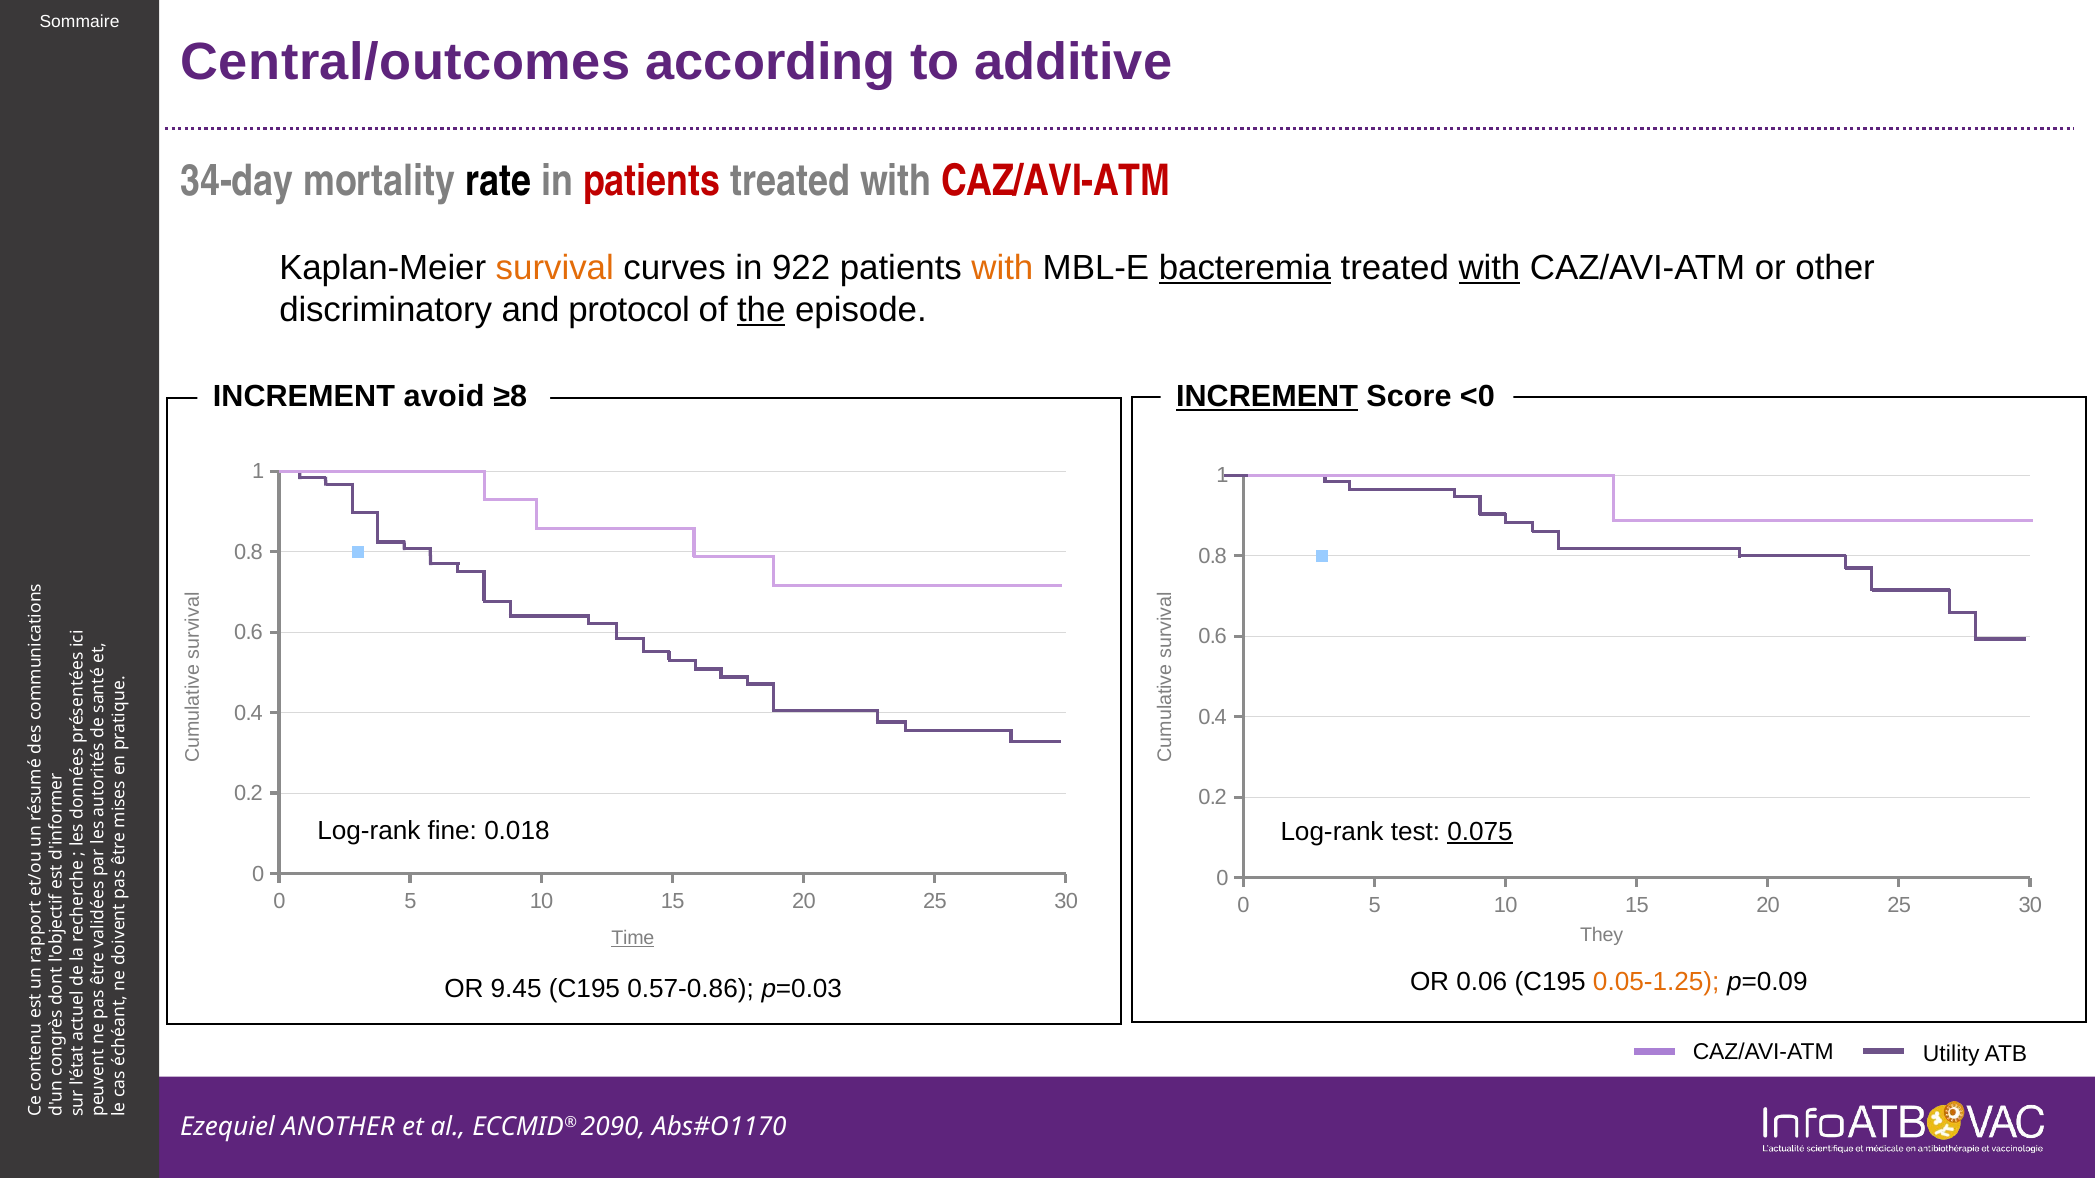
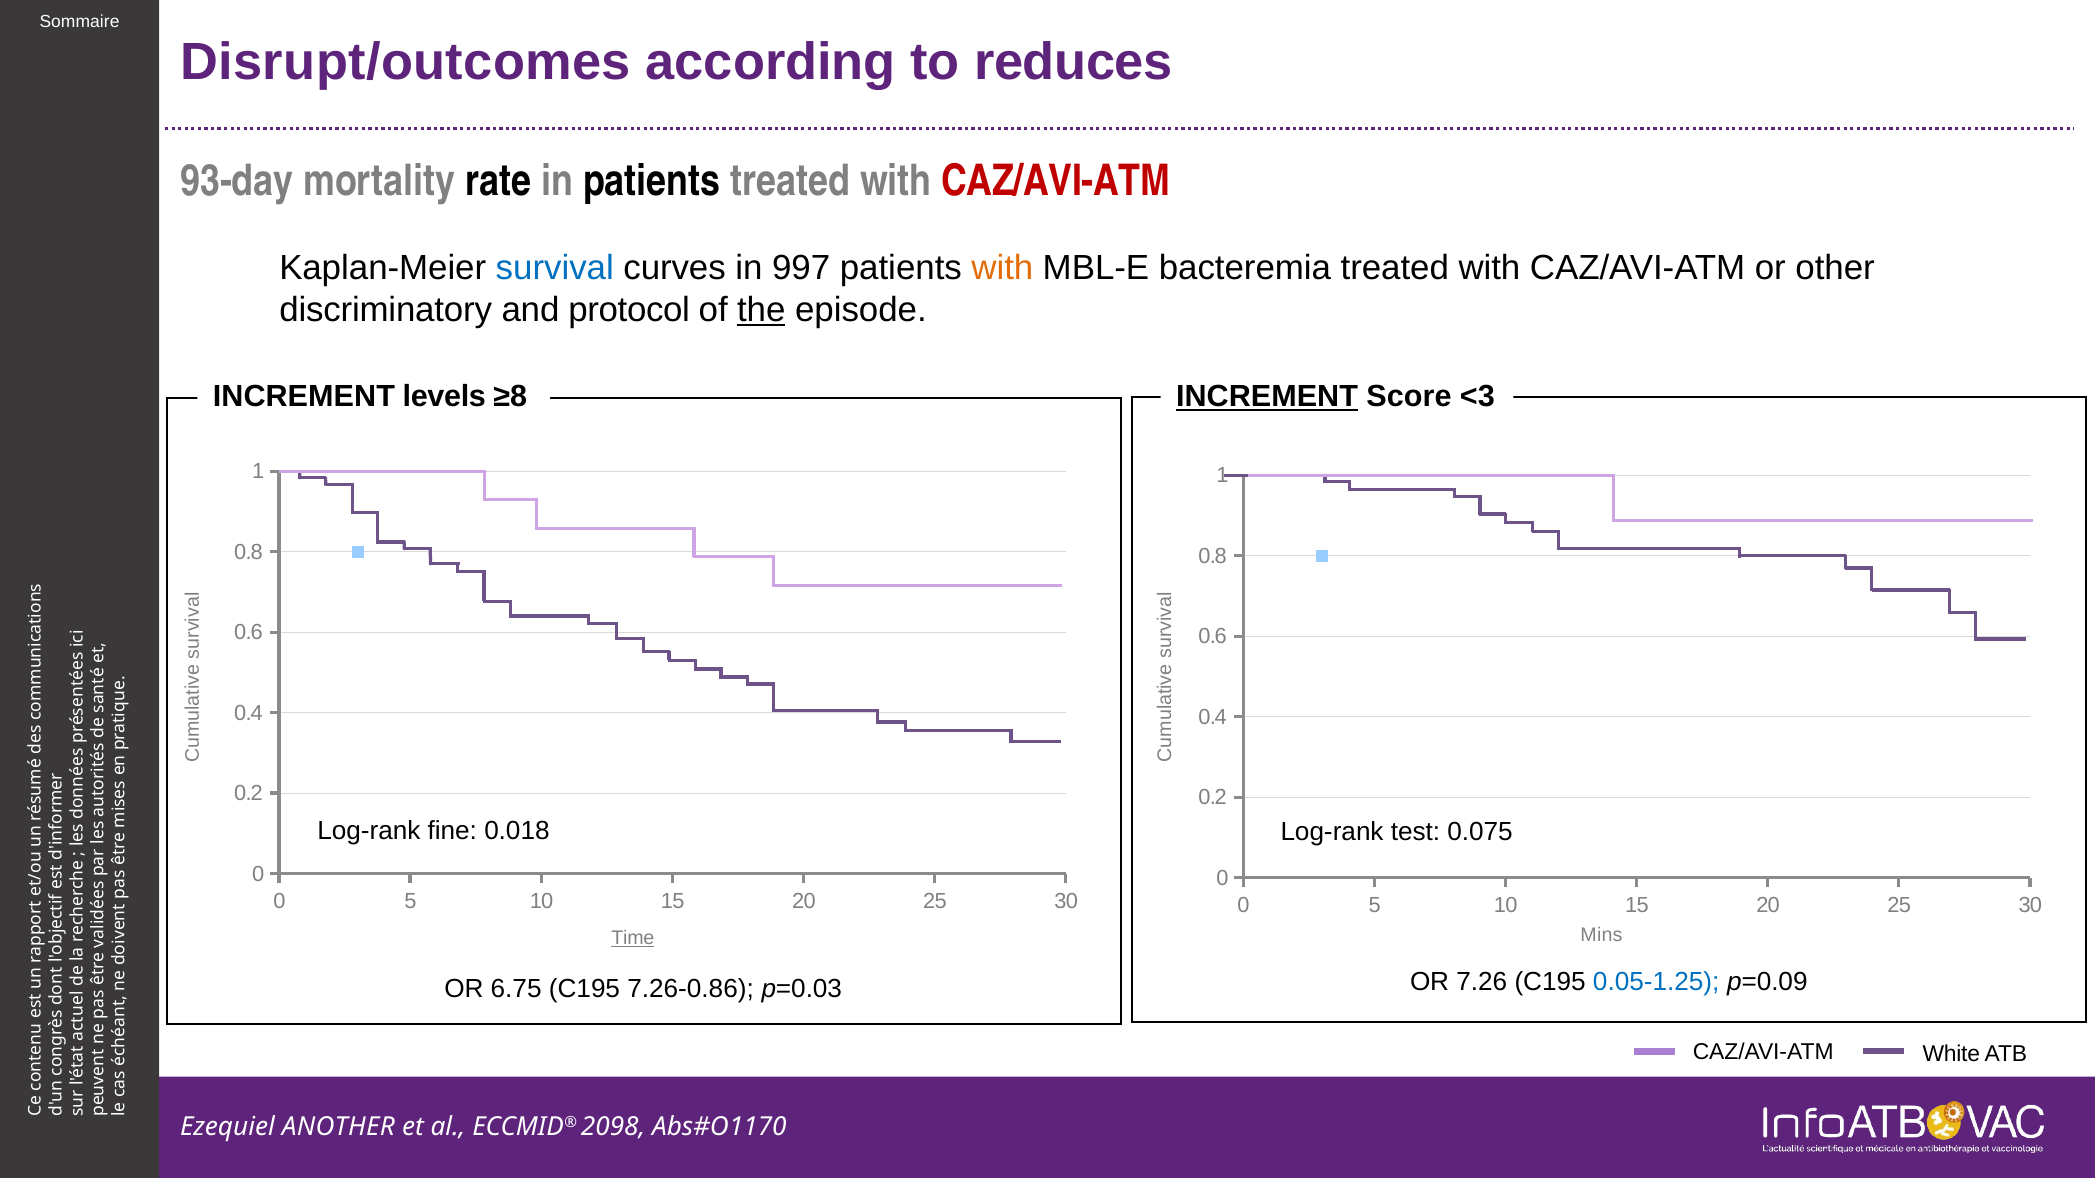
Central/outcomes: Central/outcomes -> Disrupt/outcomes (406, 62)
additive: additive -> reduces (1073, 62)
34-day: 34-day -> 93-day (237, 181)
patients colour: red -> black (652, 181)
survival colour: orange -> blue (555, 268)
922: 922 -> 997 (801, 268)
bacteremia underline: present -> none (1245, 268)
with underline: present -> none (1489, 268)
avoid: avoid -> levels (444, 397)
<0: <0 -> <3 (1477, 397)
0.075 underline: present -> none (1480, 832)
They: They -> Mins (1601, 935)
0.06: 0.06 -> 7.26 (1482, 982)
0.05-1.25 colour: orange -> blue (1656, 982)
9.45: 9.45 -> 6.75 (516, 989)
0.57-0.86: 0.57-0.86 -> 7.26-0.86 (691, 989)
Utility: Utility -> White (1951, 1055)
2090: 2090 -> 2098 (613, 1127)
